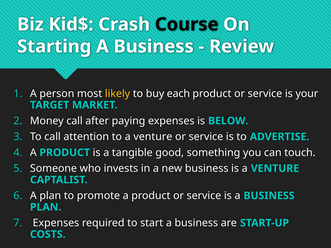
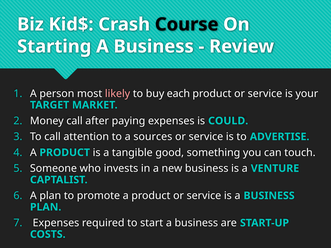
likely colour: yellow -> pink (118, 94)
BELOW: BELOW -> COULD (228, 121)
to a venture: venture -> sources (153, 137)
